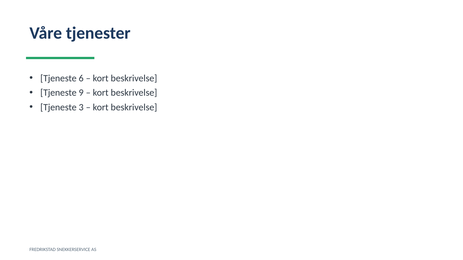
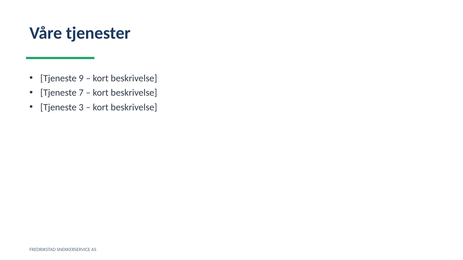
6: 6 -> 9 (81, 78)
9: 9 -> 7 (81, 93)
